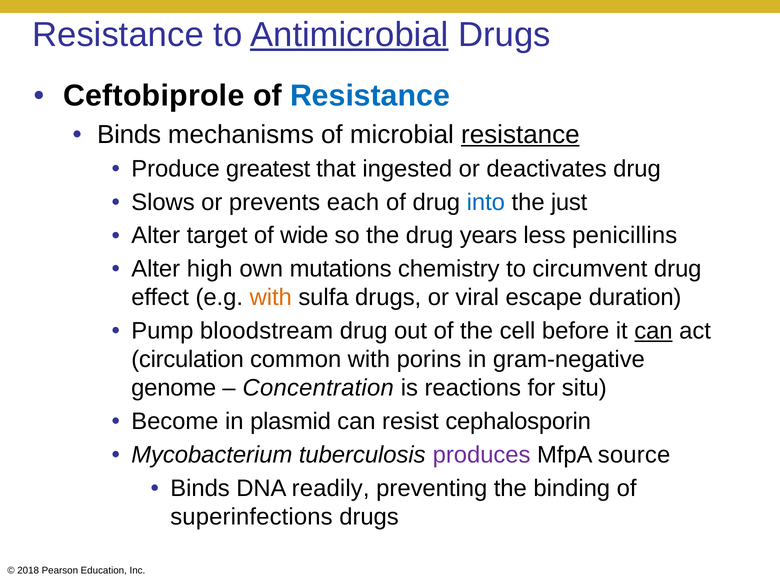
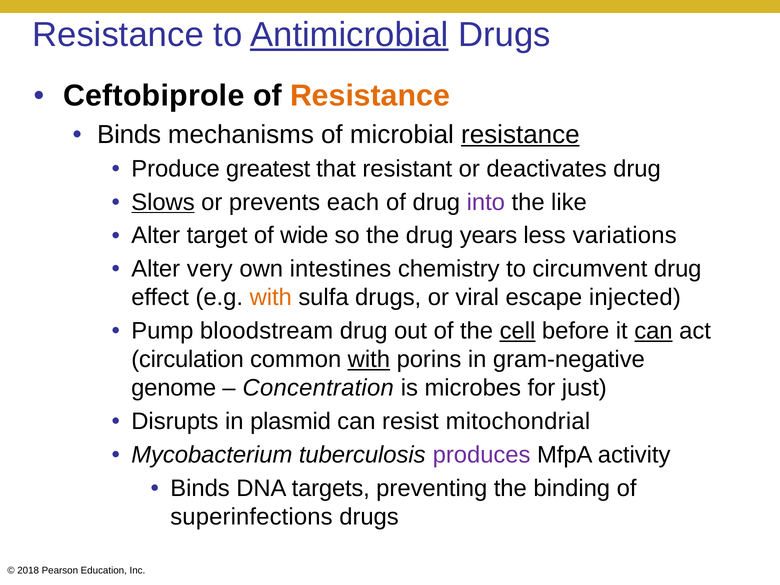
Resistance colour: blue -> orange (370, 96)
ingested: ingested -> resistant (407, 169)
Slows underline: none -> present (163, 202)
into colour: blue -> purple (486, 202)
just: just -> like (569, 202)
penicillins: penicillins -> variations (625, 236)
high: high -> very (210, 269)
mutations: mutations -> intestines (340, 269)
duration: duration -> injected (635, 298)
cell underline: none -> present (518, 331)
with underline: none -> present (369, 360)
reactions: reactions -> microbes (473, 388)
situ: situ -> just (584, 388)
Become: Become -> Disrupts (175, 421)
cephalosporin: cephalosporin -> mitochondrial (518, 421)
source: source -> activity (634, 455)
readily: readily -> targets (331, 488)
